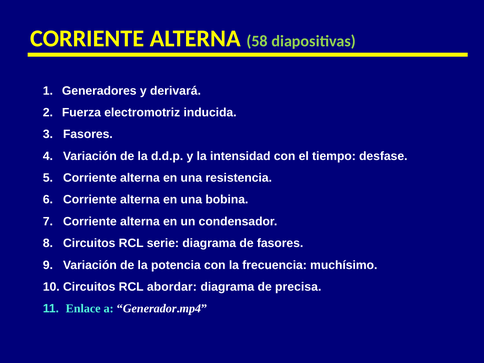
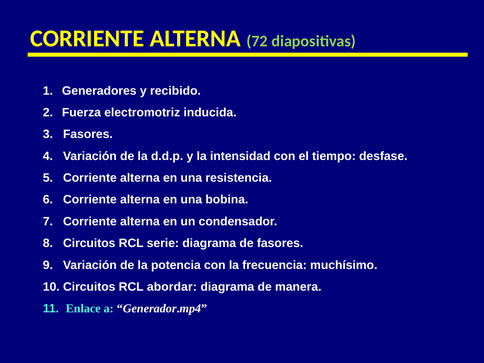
58: 58 -> 72 (257, 41)
derivará: derivará -> recibido (175, 91)
precisa: precisa -> manera (298, 287)
